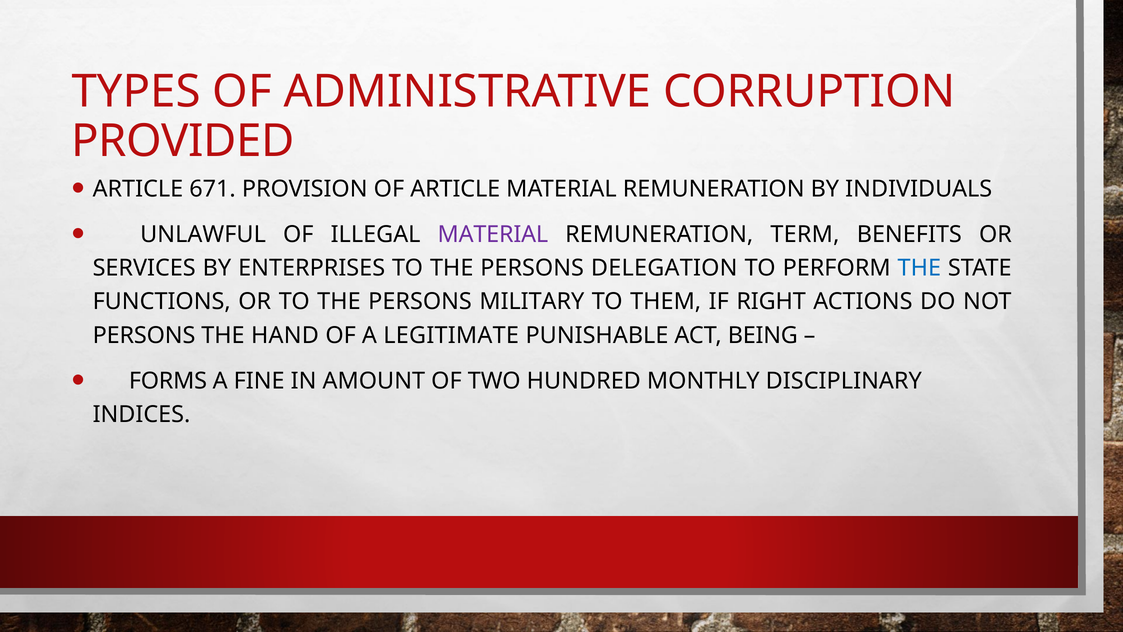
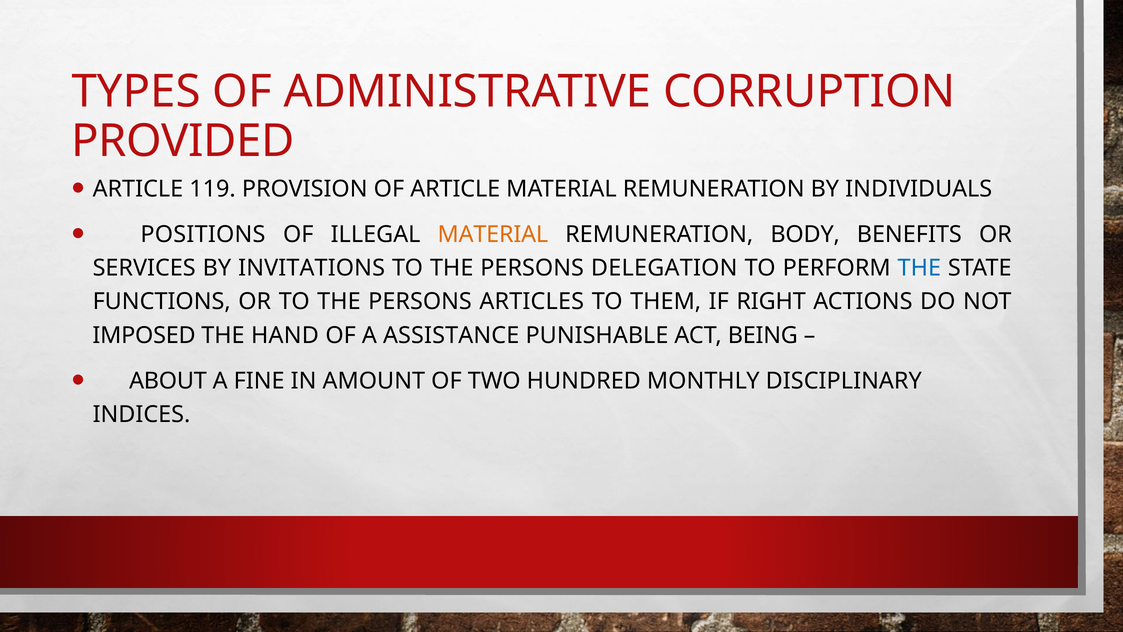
671: 671 -> 119 (213, 189)
UNLAWFUL: UNLAWFUL -> POSITIONS (203, 234)
MATERIAL colour: purple -> orange (493, 234)
TERM: TERM -> BODY (805, 234)
ENTERPRISES: ENTERPRISES -> INVITATIONS (312, 268)
MILITARY: MILITARY -> ARTICLES (532, 302)
PERSONS: PERSONS -> IMPOSED (144, 335)
LEGITIMATE: LEGITIMATE -> ASSISTANCE (451, 335)
FORMS: FORMS -> ABOUT (168, 381)
